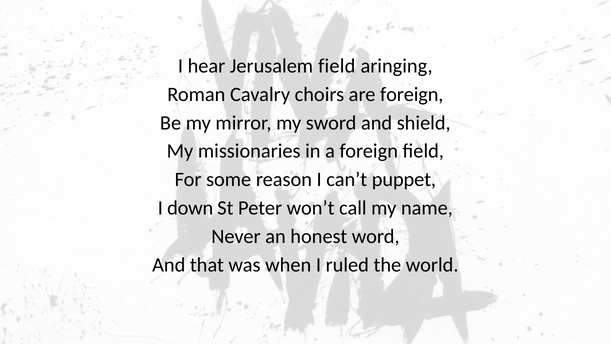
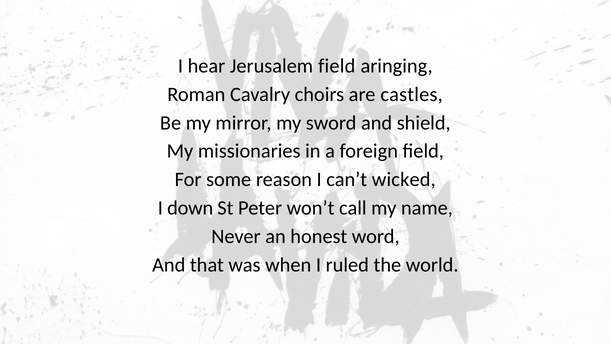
are foreign: foreign -> castles (412, 94)
puppet: puppet -> wicked (404, 179)
